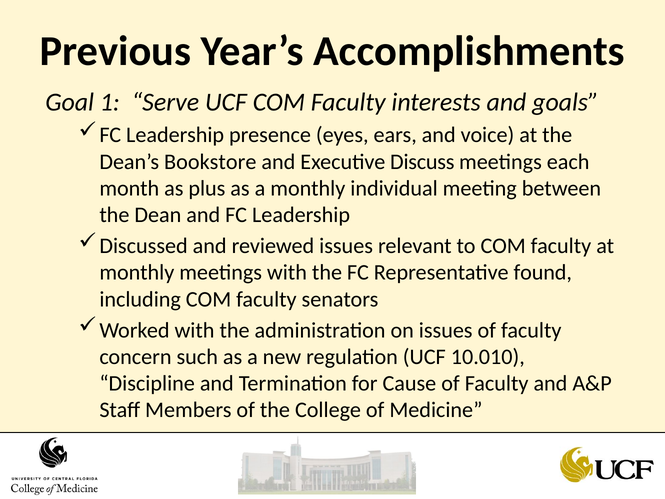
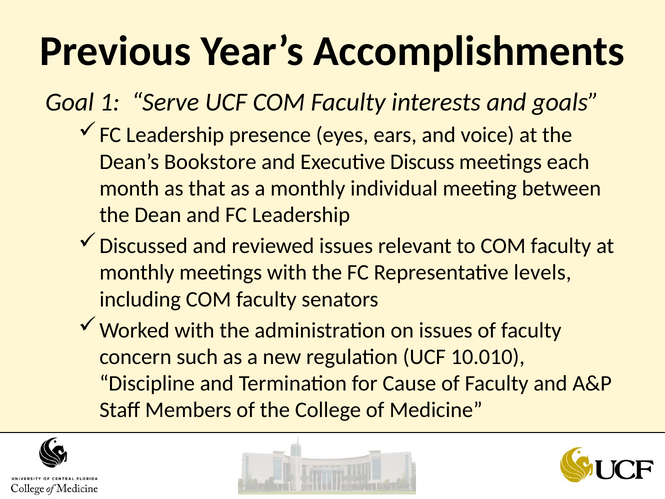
plus: plus -> that (207, 188)
found: found -> levels (543, 272)
